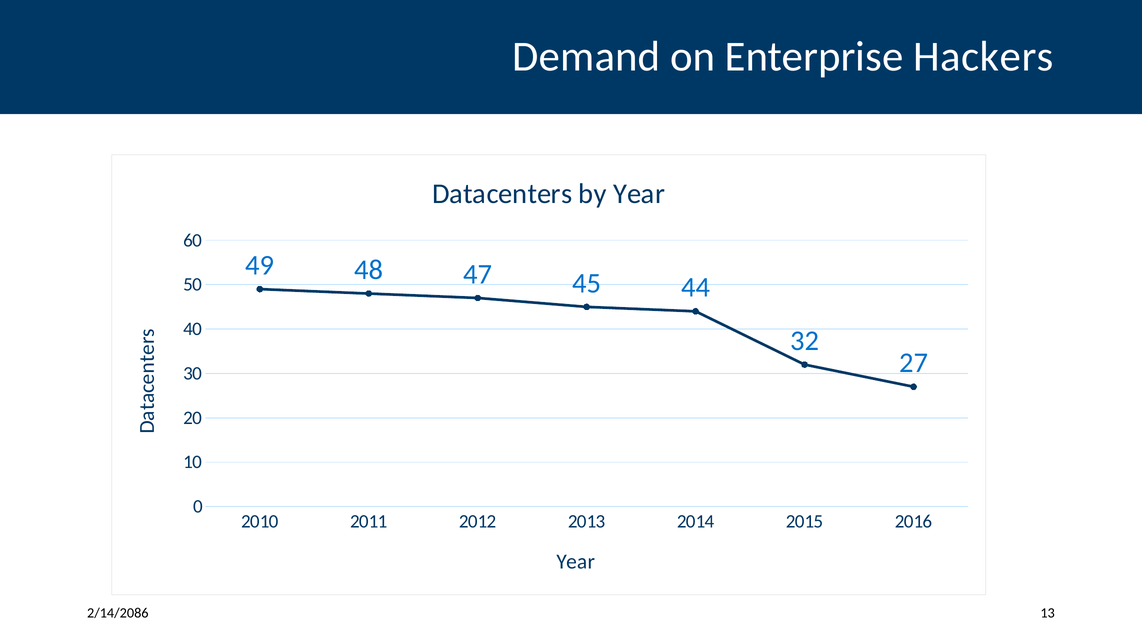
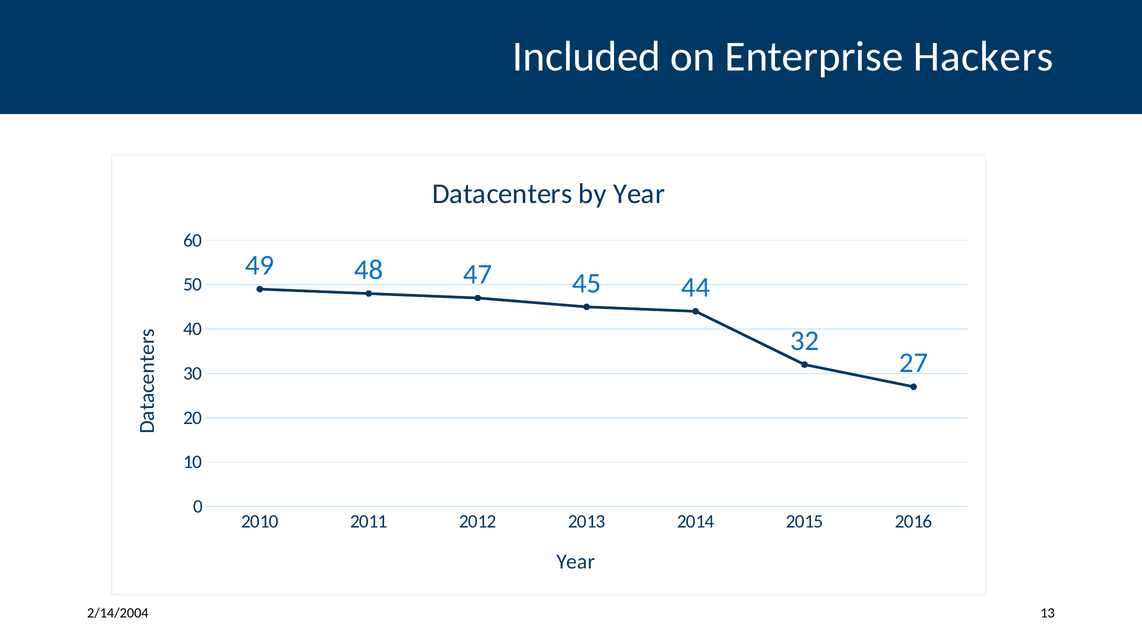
Demand: Demand -> Included (587, 57)
2/14/2086: 2/14/2086 -> 2/14/2004 (118, 613)
